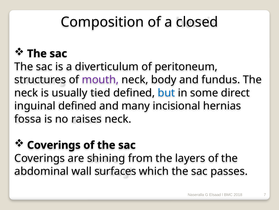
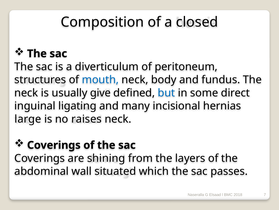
mouth colour: purple -> blue (100, 80)
tied: tied -> give (100, 93)
inguinal defined: defined -> ligating (77, 106)
fossa: fossa -> large (28, 119)
surfaces: surfaces -> situated (115, 171)
